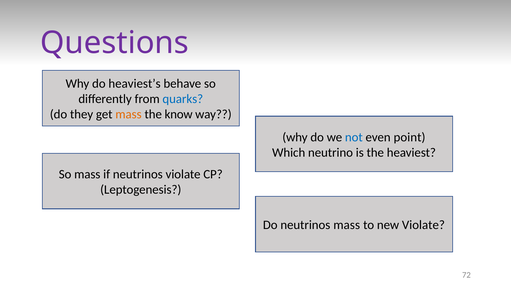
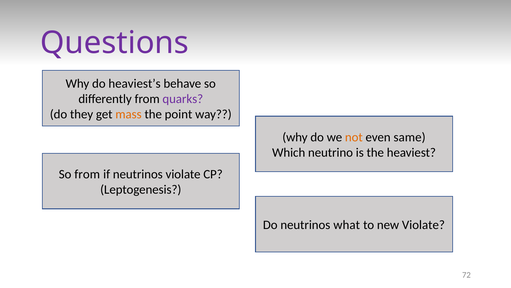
quarks colour: blue -> purple (183, 99)
know: know -> point (179, 114)
not colour: blue -> orange (354, 137)
point: point -> same (410, 137)
So mass: mass -> from (87, 174)
neutrinos mass: mass -> what (347, 225)
